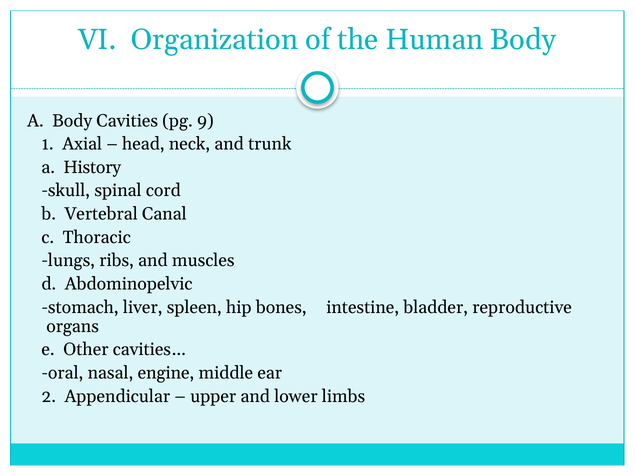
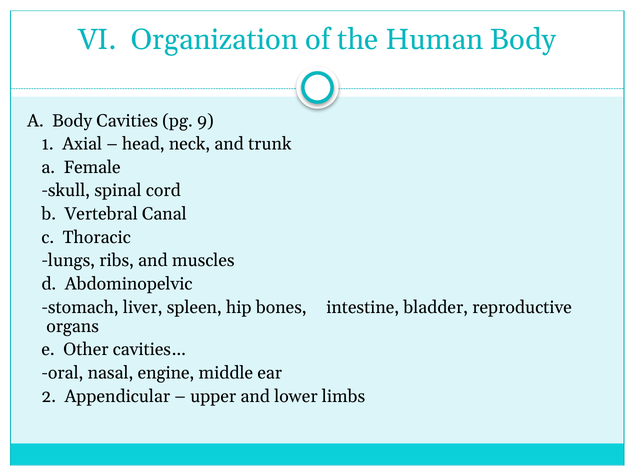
History: History -> Female (92, 167)
